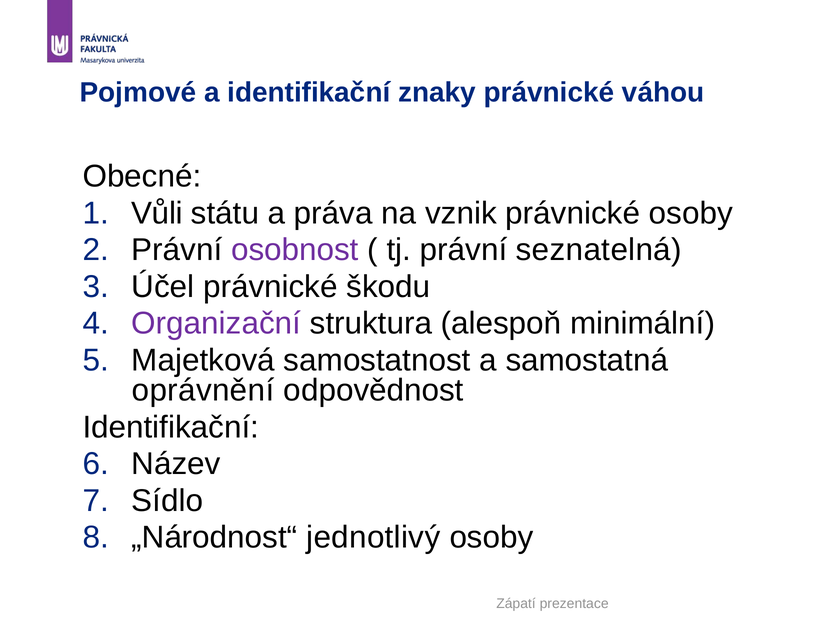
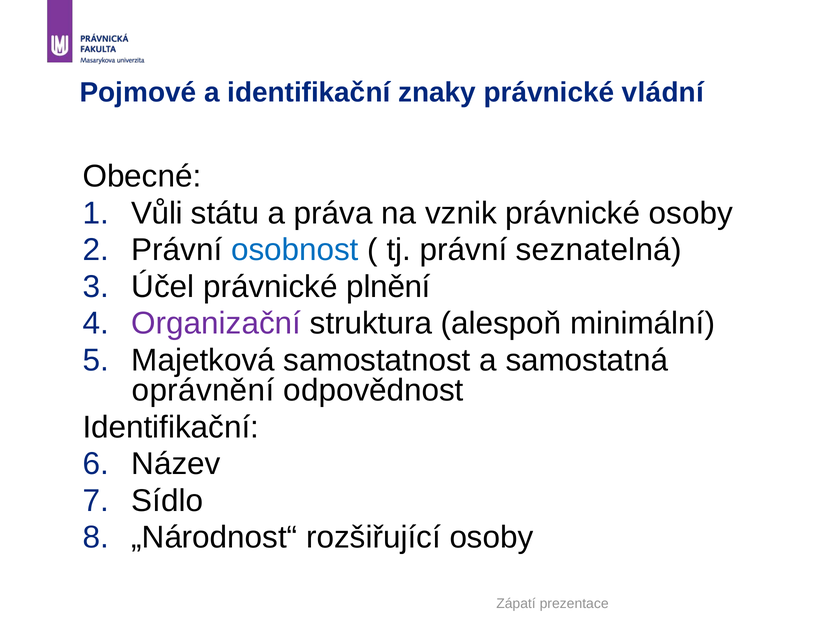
váhou: váhou -> vládní (663, 93)
osobnost colour: purple -> blue (295, 250)
škodu: škodu -> plnění (389, 287)
jednotlivý: jednotlivý -> rozšiřující (373, 538)
